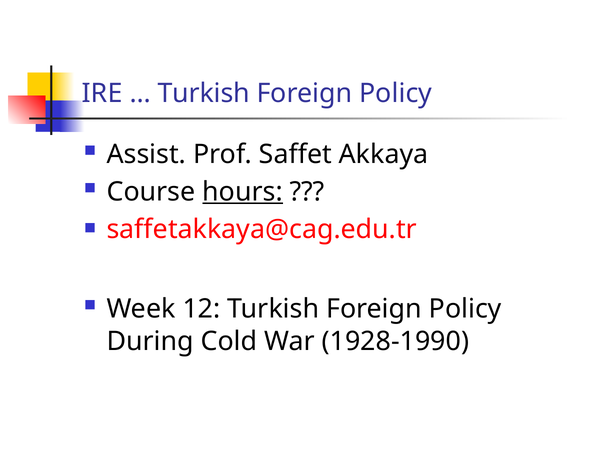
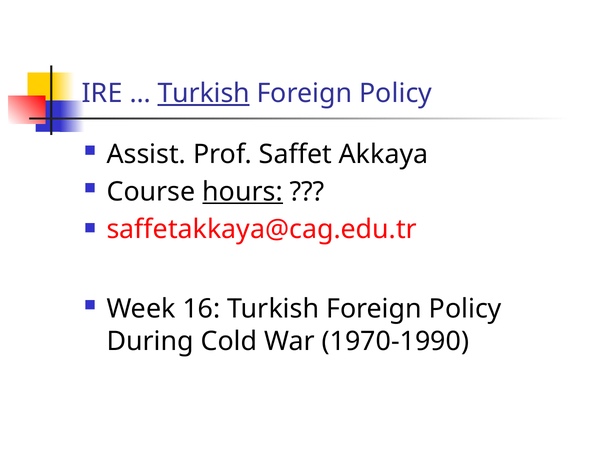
Turkish underline: none -> present (204, 93)
12: 12 -> 16 (201, 308)
1928-1990: 1928-1990 -> 1970-1990 (395, 341)
